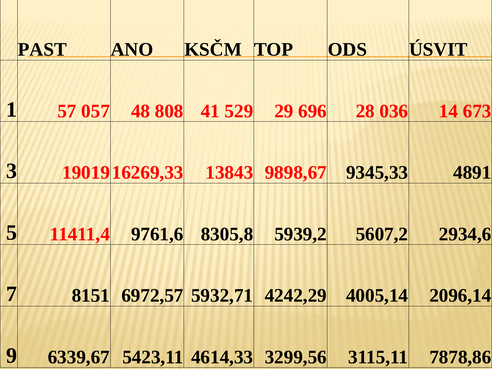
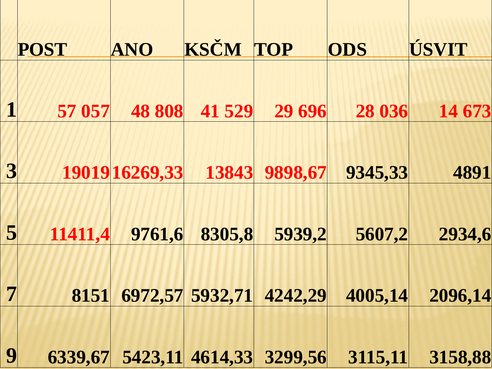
PAST: PAST -> POST (42, 50)
7878,86: 7878,86 -> 3158,88 (460, 357)
